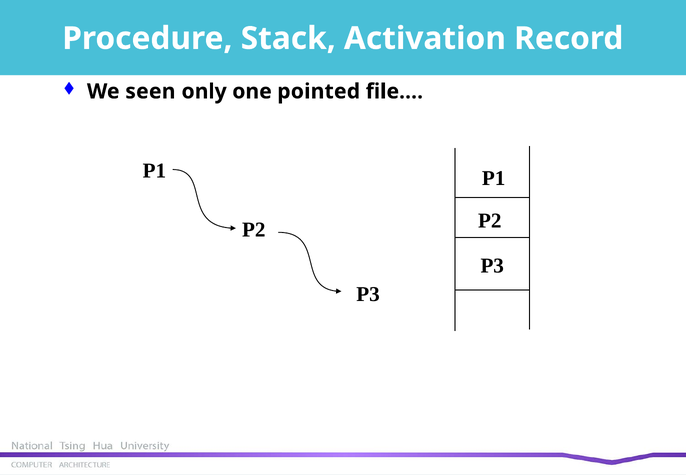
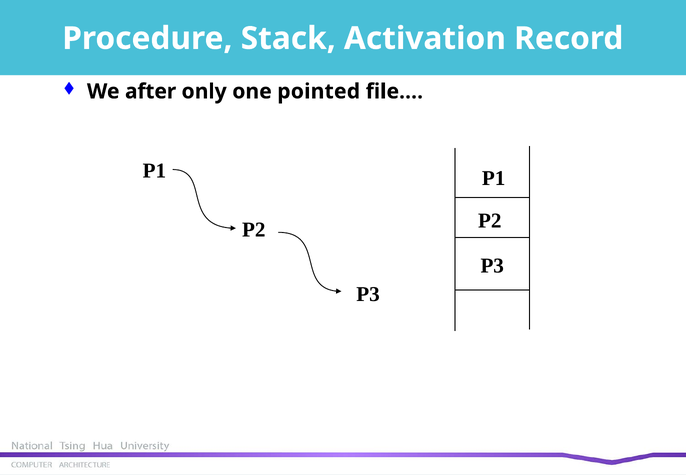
seen: seen -> after (151, 91)
